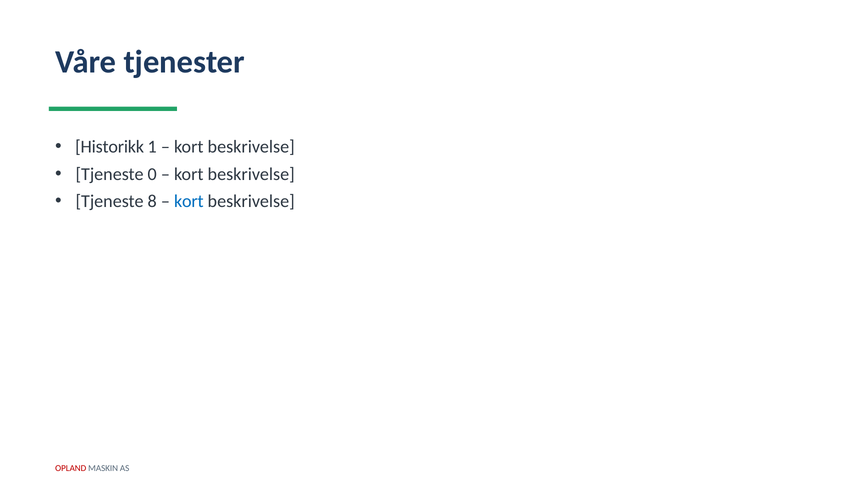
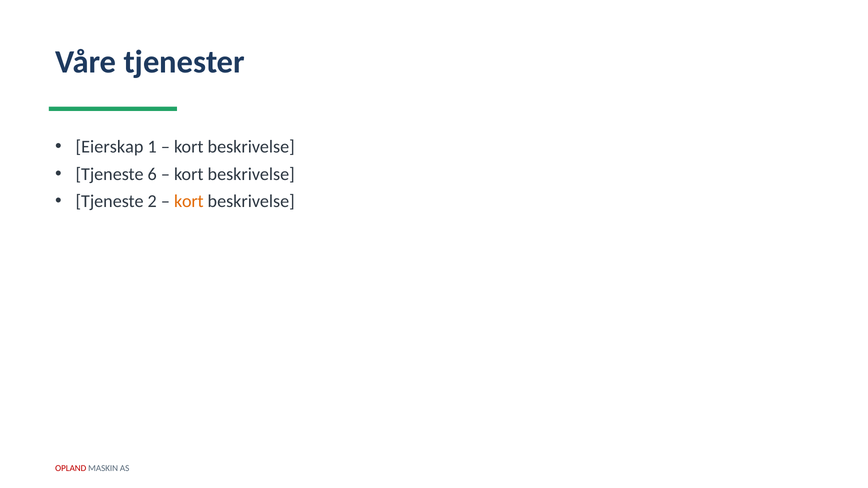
Historikk: Historikk -> Eierskap (110, 147)
0: 0 -> 6 (152, 174)
8: 8 -> 2 (152, 201)
kort colour: blue -> orange (189, 201)
